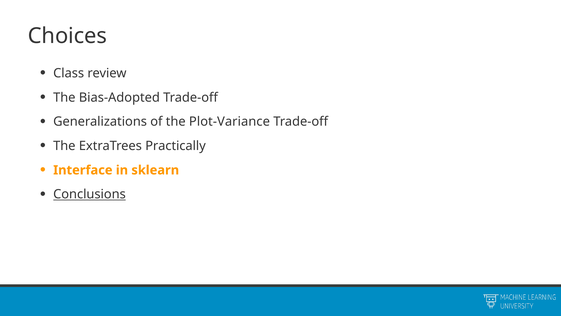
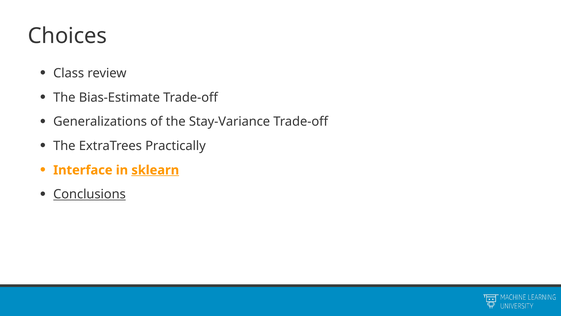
Bias-Adopted: Bias-Adopted -> Bias-Estimate (119, 97)
Plot-Variance: Plot-Variance -> Stay-Variance (230, 122)
sklearn underline: none -> present (155, 170)
